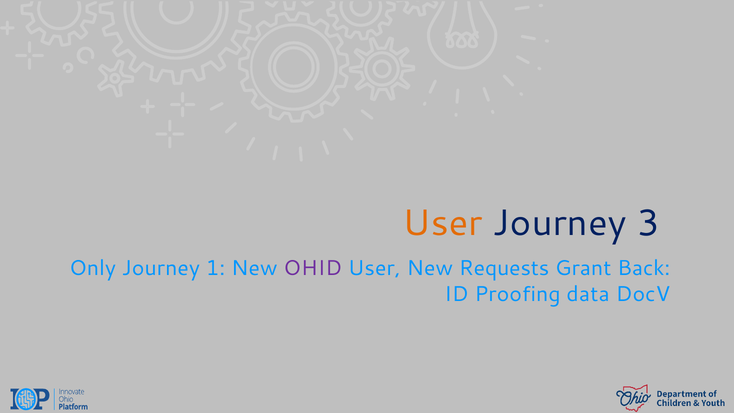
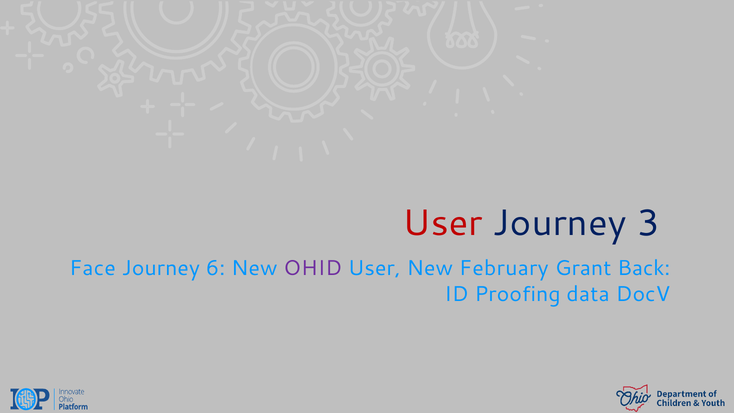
User colour: orange -> red (443, 223)
Only: Only -> Face (92, 268)
1: 1 -> 6 (216, 268)
Requests: Requests -> February (504, 268)
